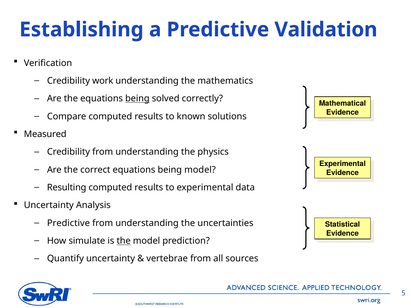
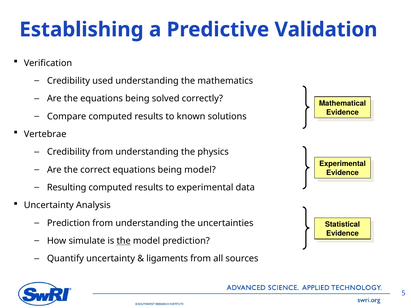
work: work -> used (103, 81)
being underline: present -> none (137, 99)
Measured: Measured -> Vertebrae (45, 134)
Predictive: Predictive -> Prediction (69, 223)
vertebrae: vertebrae -> ligaments (167, 259)
